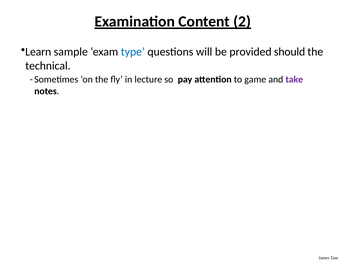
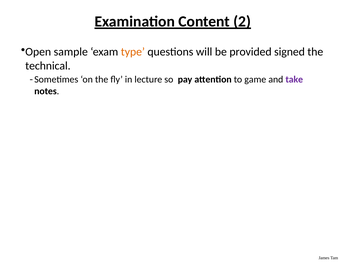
Learn: Learn -> Open (38, 52)
type colour: blue -> orange (133, 52)
should: should -> signed (290, 52)
